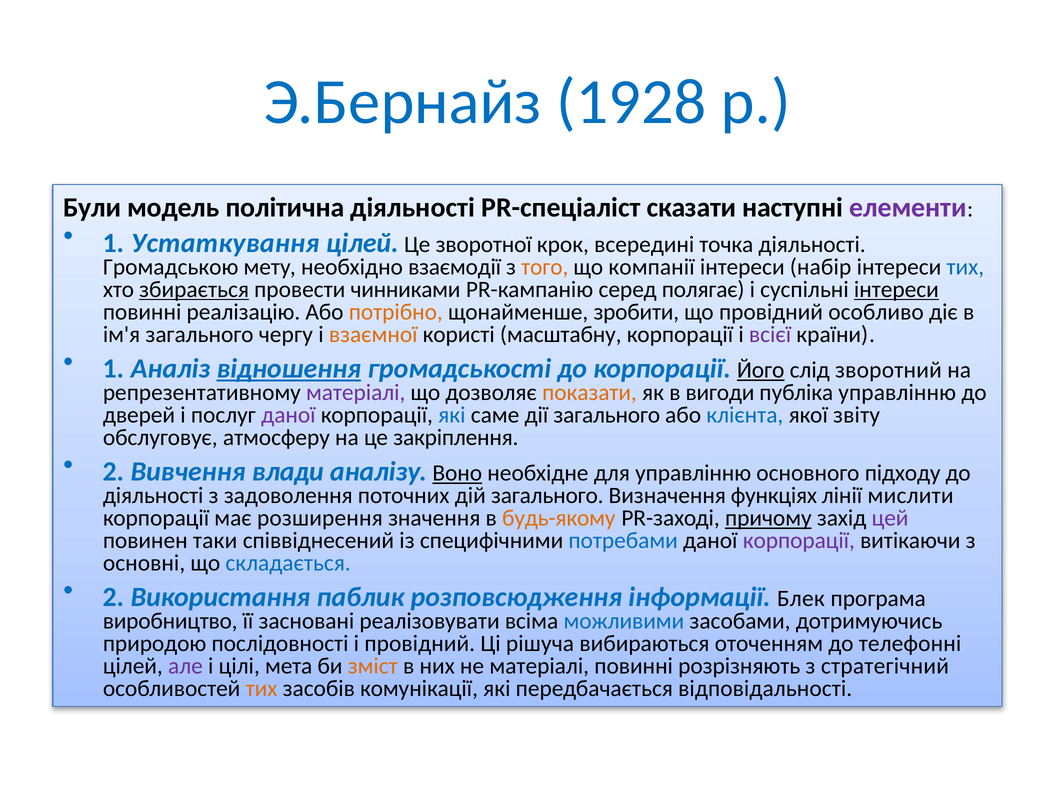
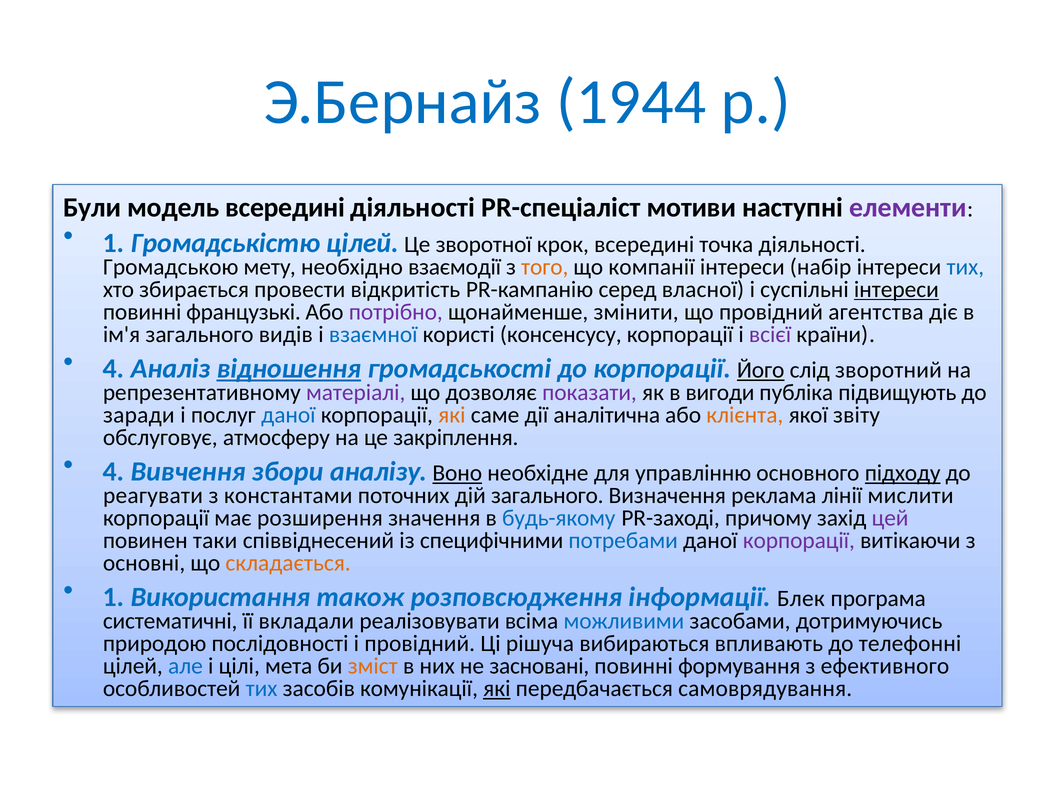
1928: 1928 -> 1944 (631, 102)
модель політична: політична -> всередині (285, 207)
сказати: сказати -> мотиви (691, 207)
Устаткування: Устаткування -> Громадськістю (225, 243)
збирається underline: present -> none (194, 289)
чинниками: чинниками -> відкритість (405, 289)
полягає: полягає -> власної (703, 289)
реалізацію: реалізацію -> французькі (244, 312)
потрібно colour: orange -> purple (396, 312)
зробити: зробити -> змінити (636, 312)
особливо: особливо -> агентства (876, 312)
чергу: чергу -> видів (286, 335)
взаємної colour: orange -> blue (373, 335)
масштабну: масштабну -> консенсусу (561, 335)
1: 1 -> 4 (114, 369)
показати colour: orange -> purple (590, 393)
публіка управлінню: управлінню -> підвищують (897, 393)
дверей: дверей -> заради (139, 415)
даної colour: purple -> blue (288, 415)
які colour: blue -> orange (452, 415)
дії загального: загального -> аналітична (607, 415)
клієнта colour: blue -> orange (745, 415)
2: 2 -> 4 (114, 472)
влади: влади -> збори (288, 472)
підходу underline: none -> present (903, 473)
діяльності: діяльності -> реагувати (153, 496)
задоволення: задоволення -> константами (288, 496)
функціях: функціях -> реклама (774, 496)
будь-якому colour: orange -> blue (559, 518)
причому underline: present -> none (768, 518)
складається colour: blue -> orange (288, 563)
2: 2 -> 1 (114, 597)
паблик: паблик -> також (361, 597)
виробництво: виробництво -> систематичні (170, 621)
засновані: засновані -> вкладали (306, 621)
оточенням: оточенням -> впливають (769, 644)
але colour: purple -> blue (185, 666)
не матеріалі: матеріалі -> засновані (539, 666)
розрізняють: розрізняють -> формування (739, 666)
стратегічний: стратегічний -> ефективного (885, 666)
тих colour: orange -> blue (262, 689)
які underline: none -> present (497, 689)
відповідальності: відповідальності -> самоврядування (765, 689)
